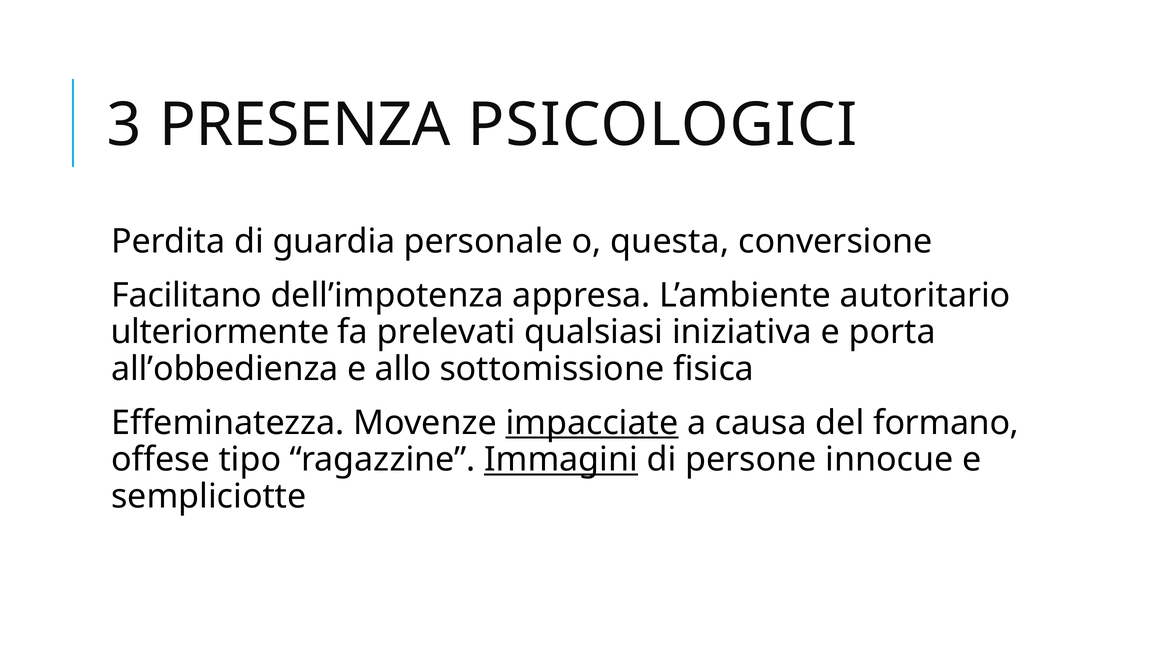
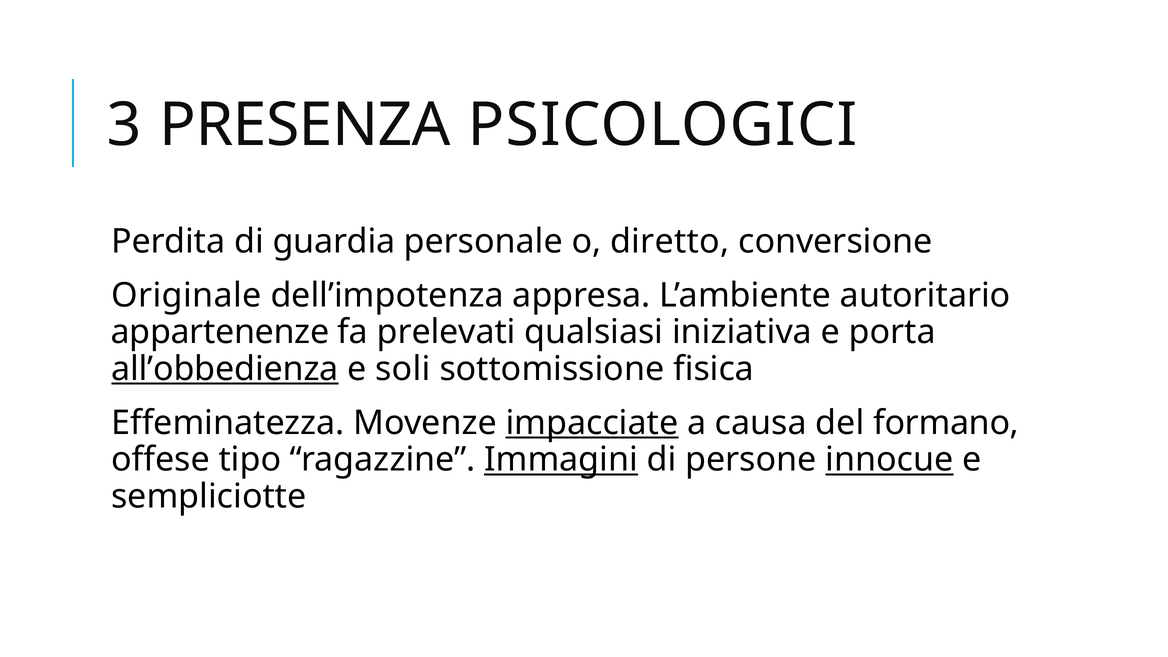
questa: questa -> diretto (670, 242)
Facilitano: Facilitano -> Originale (186, 295)
ulteriormente: ulteriormente -> appartenenze (220, 332)
all’obbedienza underline: none -> present (225, 369)
allo: allo -> soli (403, 369)
innocue underline: none -> present (889, 460)
